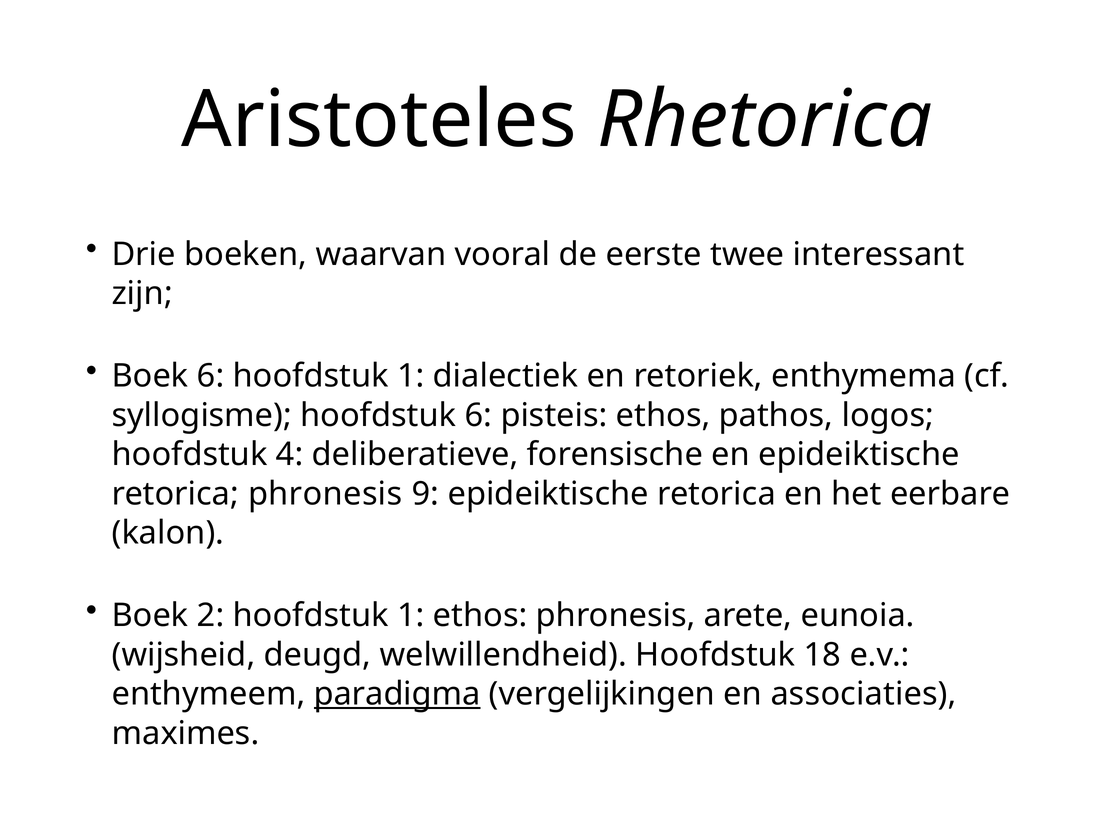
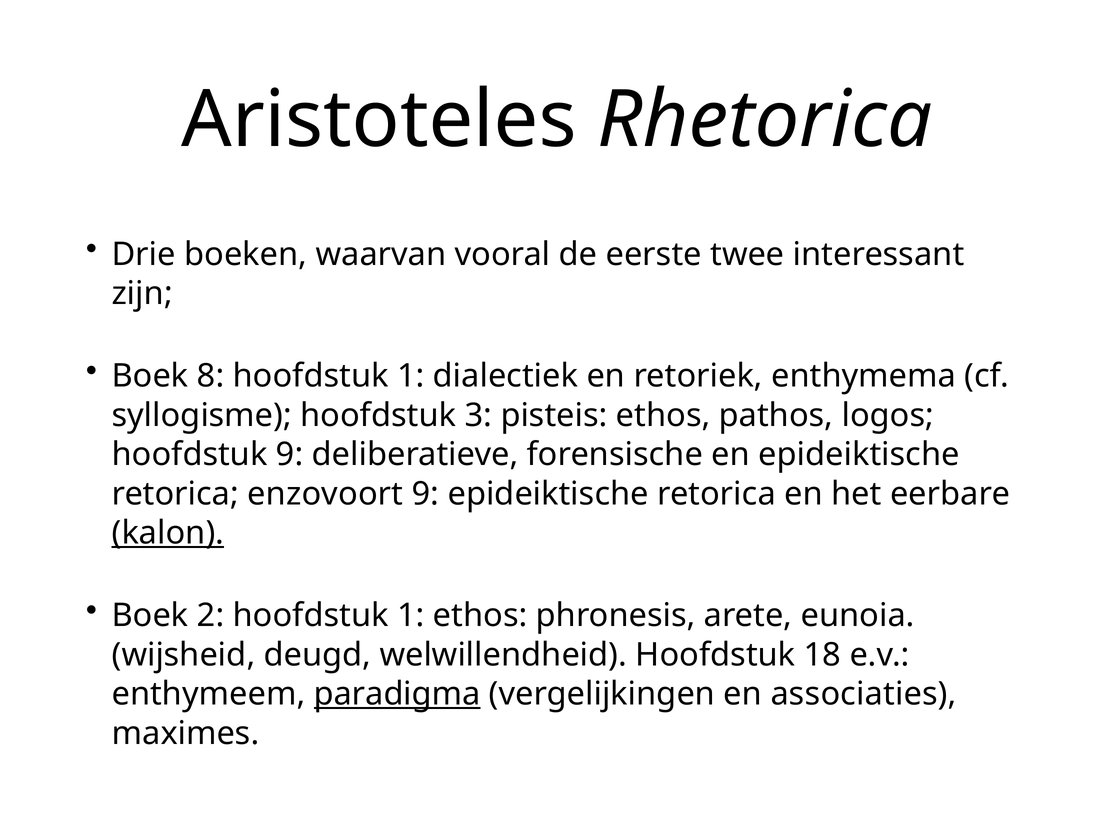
Boek 6: 6 -> 8 (211, 376)
hoofdstuk 6: 6 -> 3 (478, 415)
hoofdstuk 4: 4 -> 9 (290, 454)
retorica phronesis: phronesis -> enzovoort (325, 493)
kalon underline: none -> present (168, 533)
